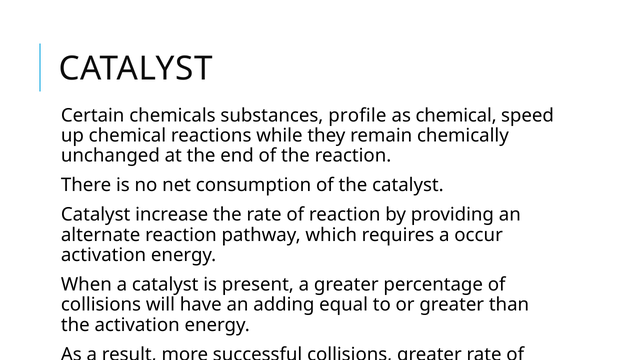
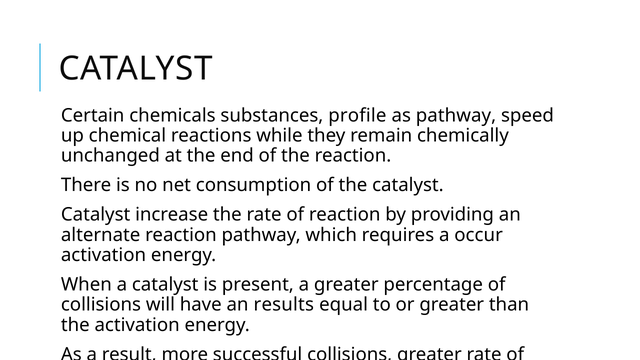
as chemical: chemical -> pathway (456, 115)
adding: adding -> results (284, 305)
